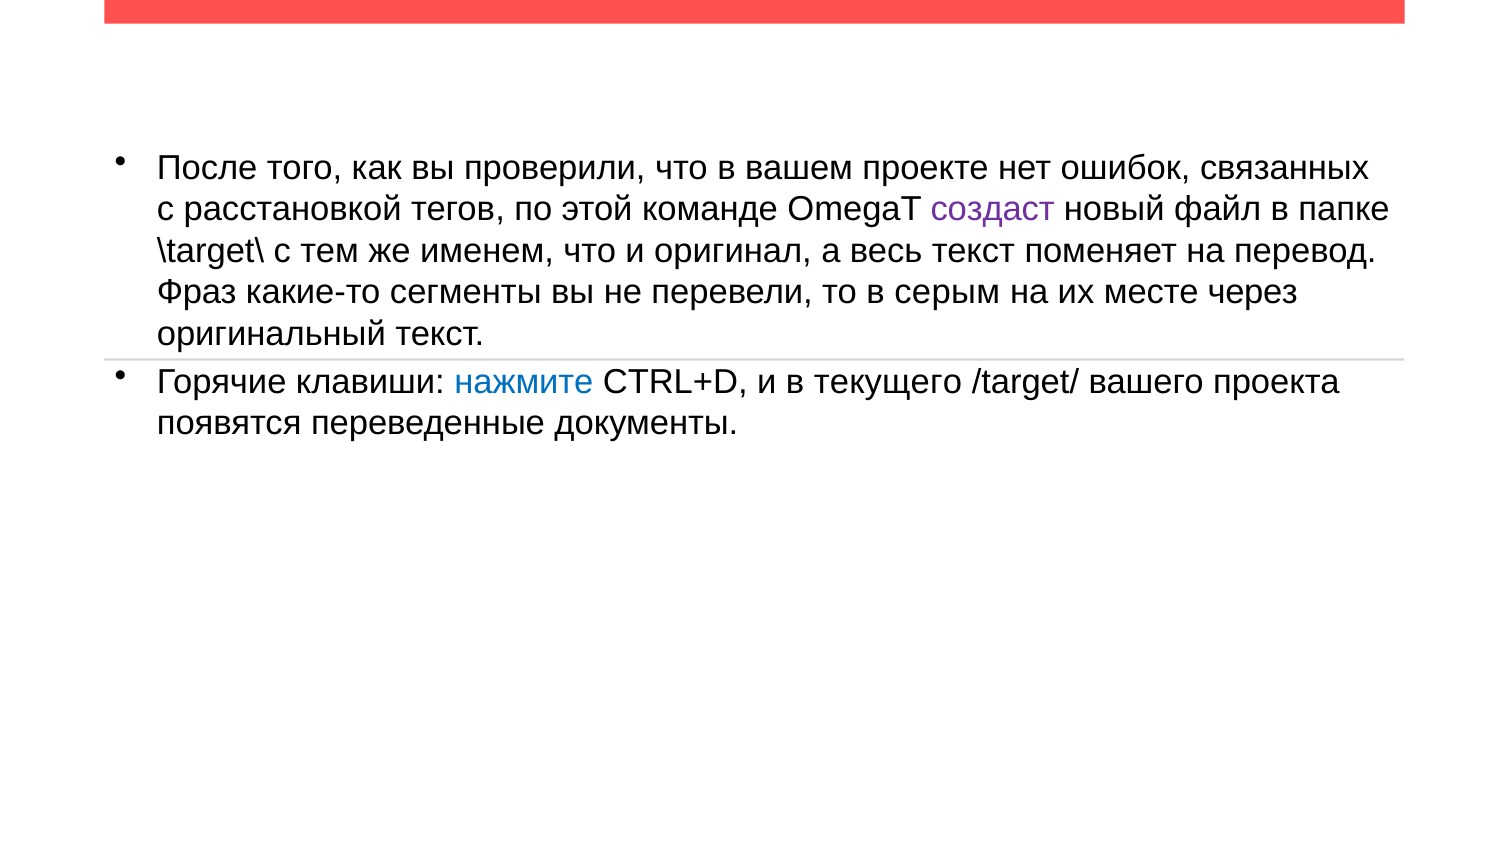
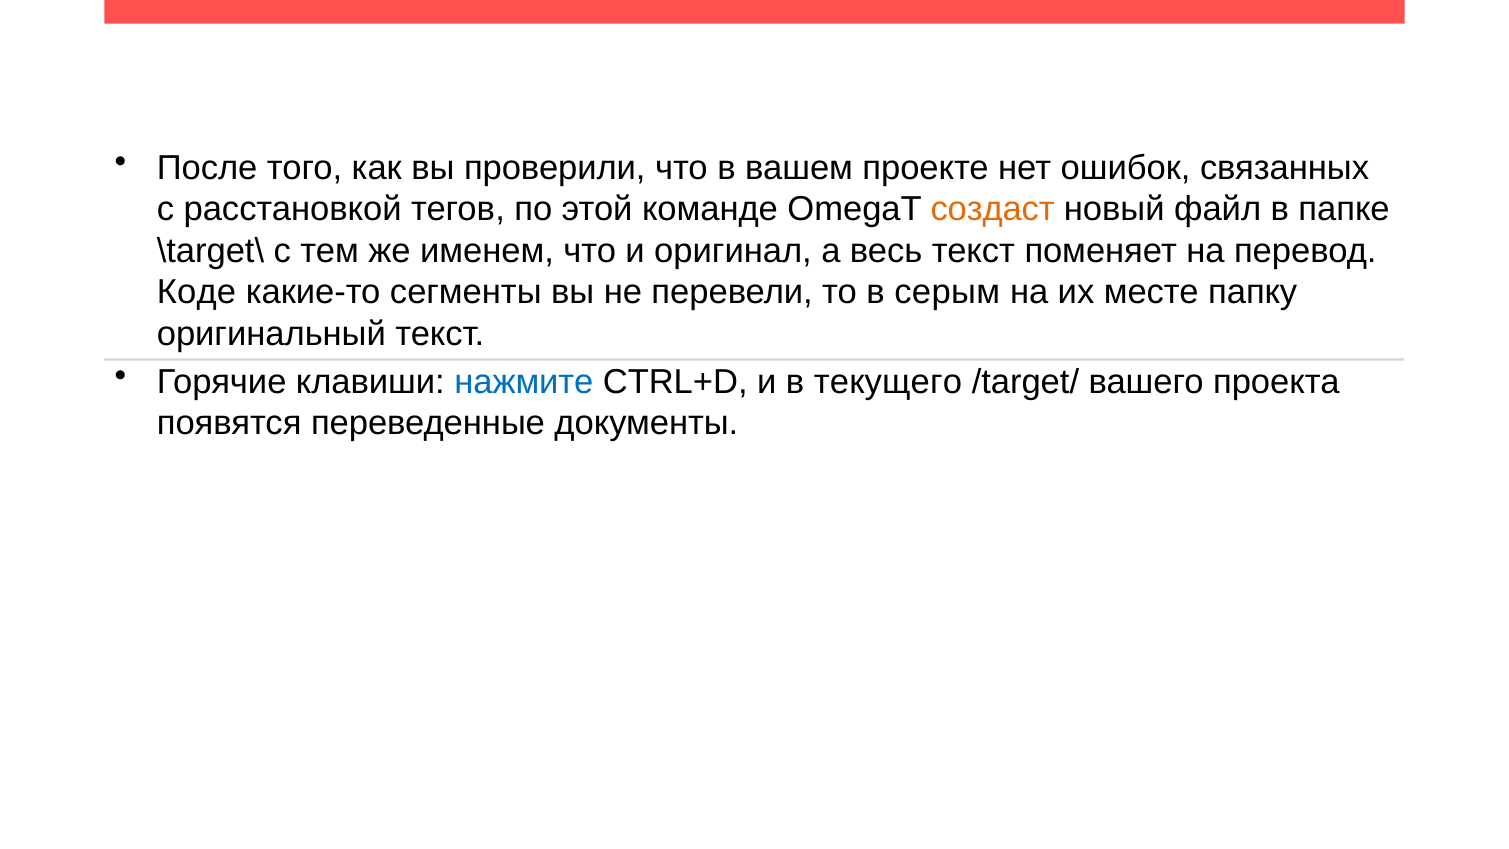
создаст colour: purple -> orange (993, 209)
Фраз: Фраз -> Коде (197, 292)
через: через -> папку (1253, 292)
